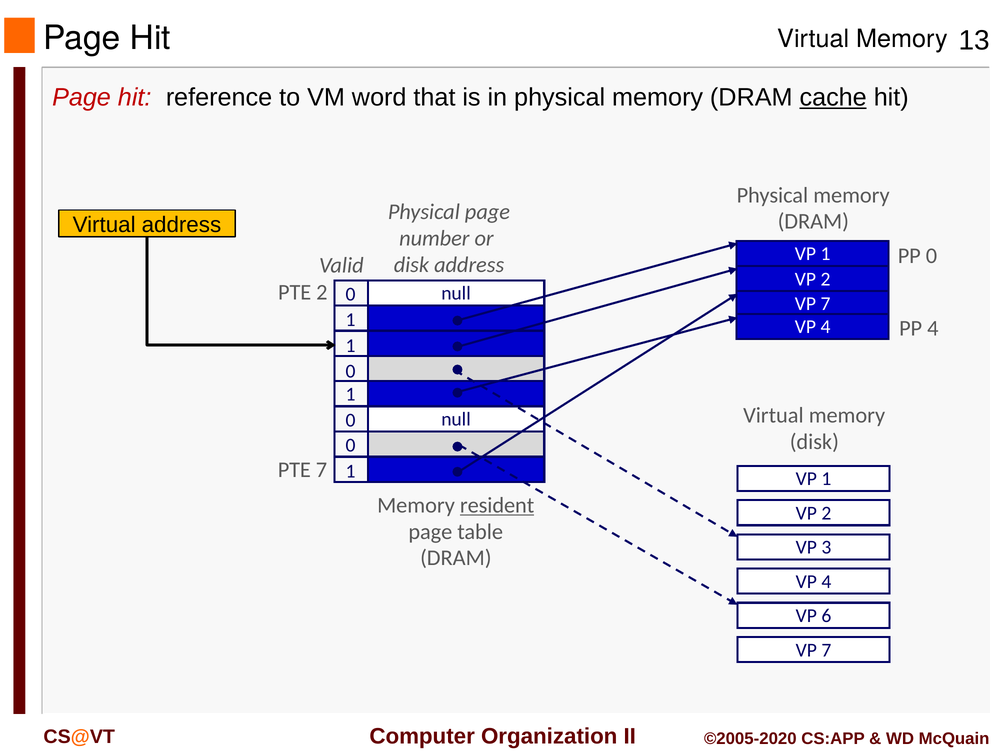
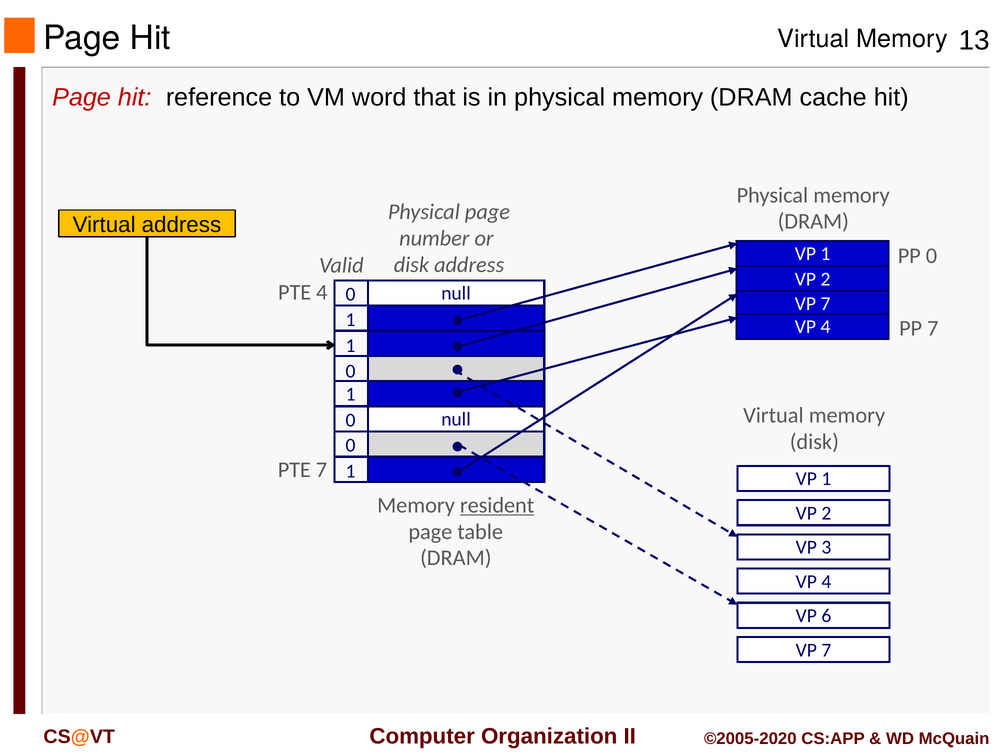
cache underline: present -> none (833, 98)
PTE 2: 2 -> 4 (322, 292)
PP 4: 4 -> 7 (933, 329)
